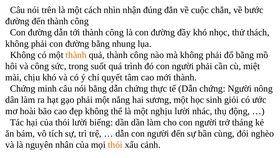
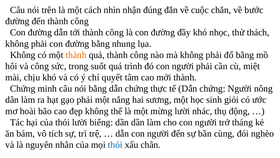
nghịu: nghịu -> mừng (161, 111)
thói colour: orange -> blue (115, 144)
cảnh: cảnh -> chân (151, 144)
